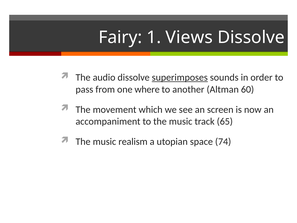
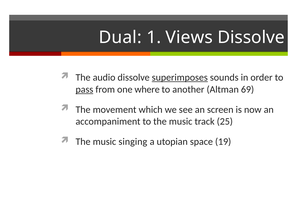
Fairy: Fairy -> Dual (120, 37)
pass underline: none -> present (84, 89)
60: 60 -> 69 (247, 89)
65: 65 -> 25 (225, 121)
realism: realism -> singing (133, 141)
74: 74 -> 19 (223, 141)
